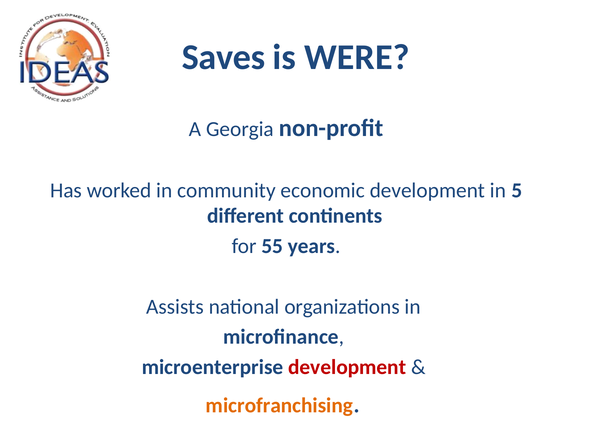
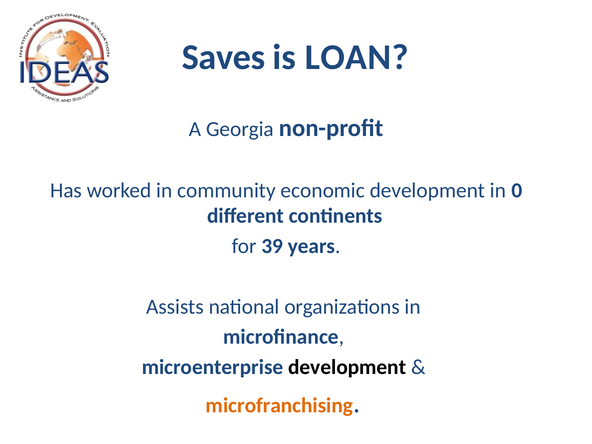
WERE: WERE -> LOAN (357, 57)
5: 5 -> 0 (517, 190)
55: 55 -> 39 (272, 246)
development colour: red -> black (347, 367)
